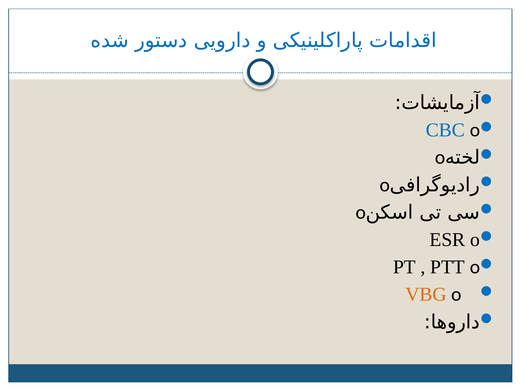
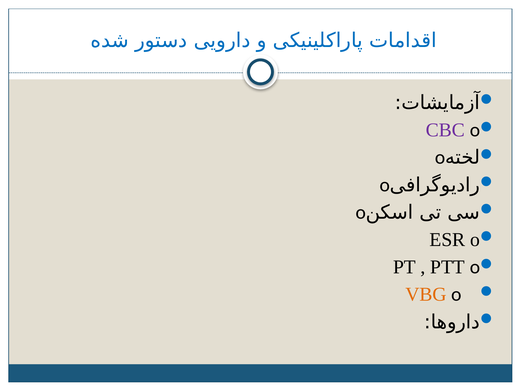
CBC colour: blue -> purple (445, 130)
